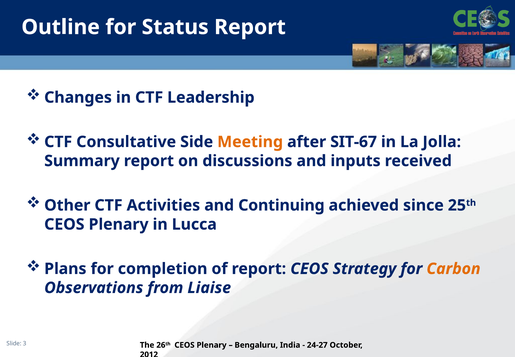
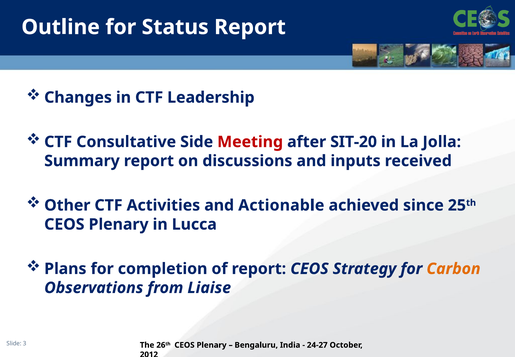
Meeting colour: orange -> red (250, 142)
SIT-67: SIT-67 -> SIT-20 (354, 142)
Continuing: Continuing -> Actionable (281, 205)
